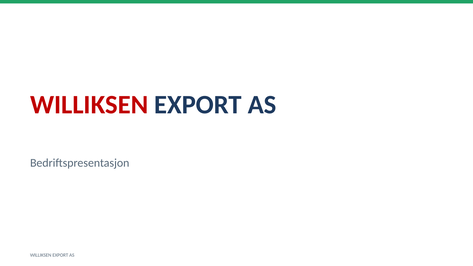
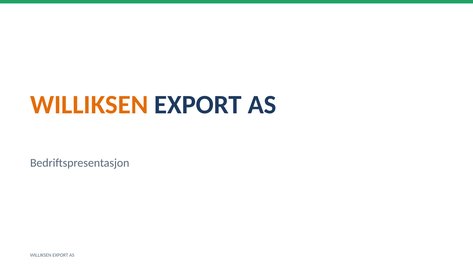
WILLIKSEN colour: red -> orange (89, 105)
